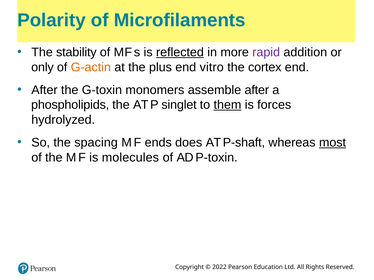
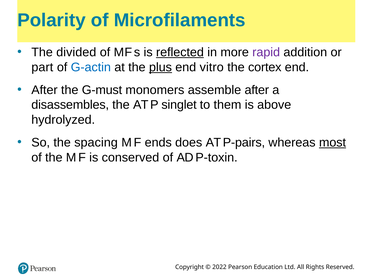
stability: stability -> divided (76, 52)
only: only -> part (42, 67)
G-actin colour: orange -> blue (91, 67)
plus underline: none -> present (160, 67)
G-toxin: G-toxin -> G-must (102, 90)
phospholipids: phospholipids -> disassembles (70, 105)
them underline: present -> none (227, 105)
forces: forces -> above (274, 105)
P-shaft: P-shaft -> P-pairs (244, 143)
molecules: molecules -> conserved (130, 158)
